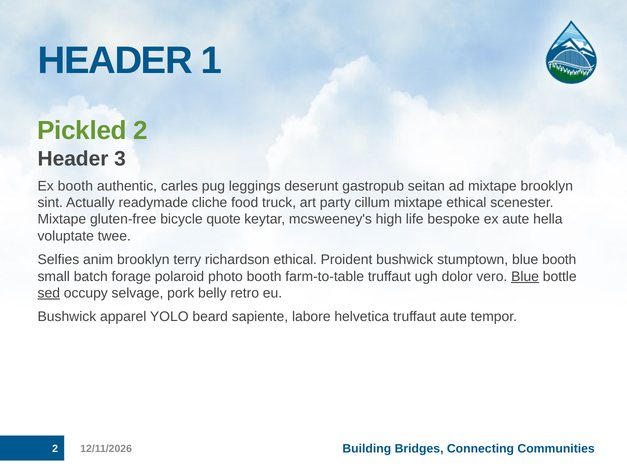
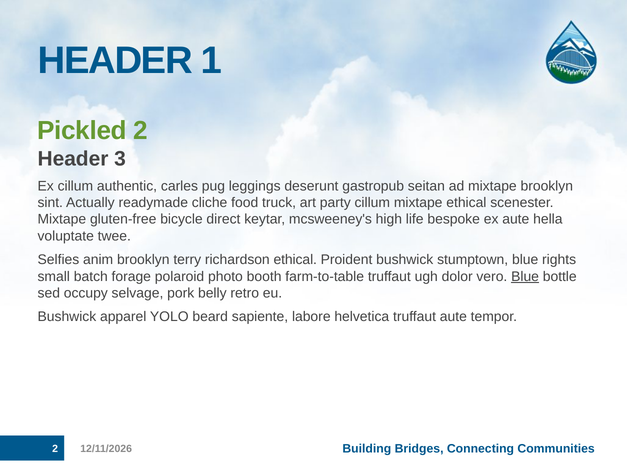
Ex booth: booth -> cillum (75, 186)
quote: quote -> direct (223, 219)
blue booth: booth -> rights (559, 260)
sed underline: present -> none (49, 293)
